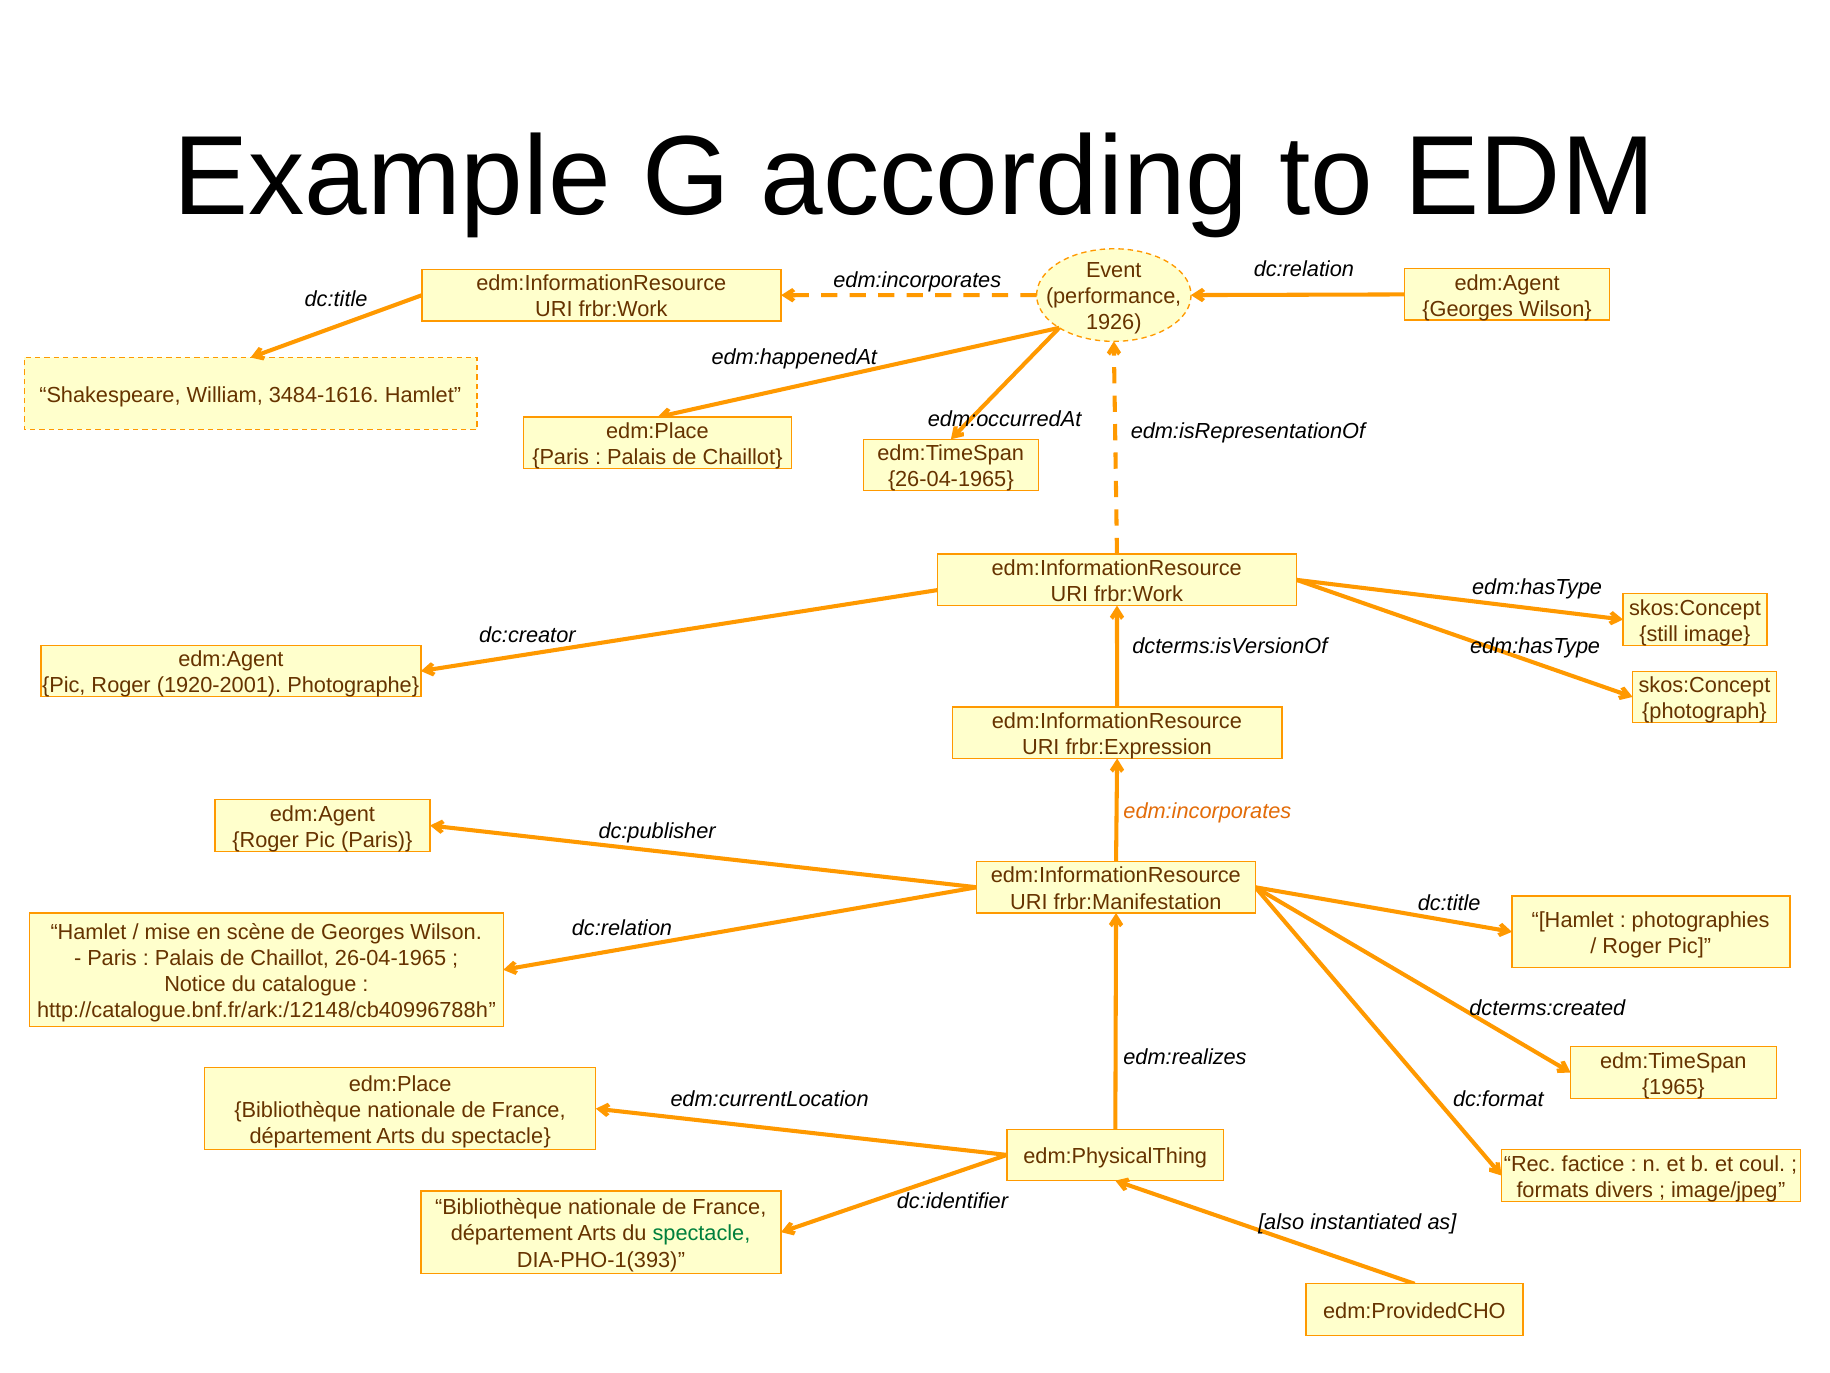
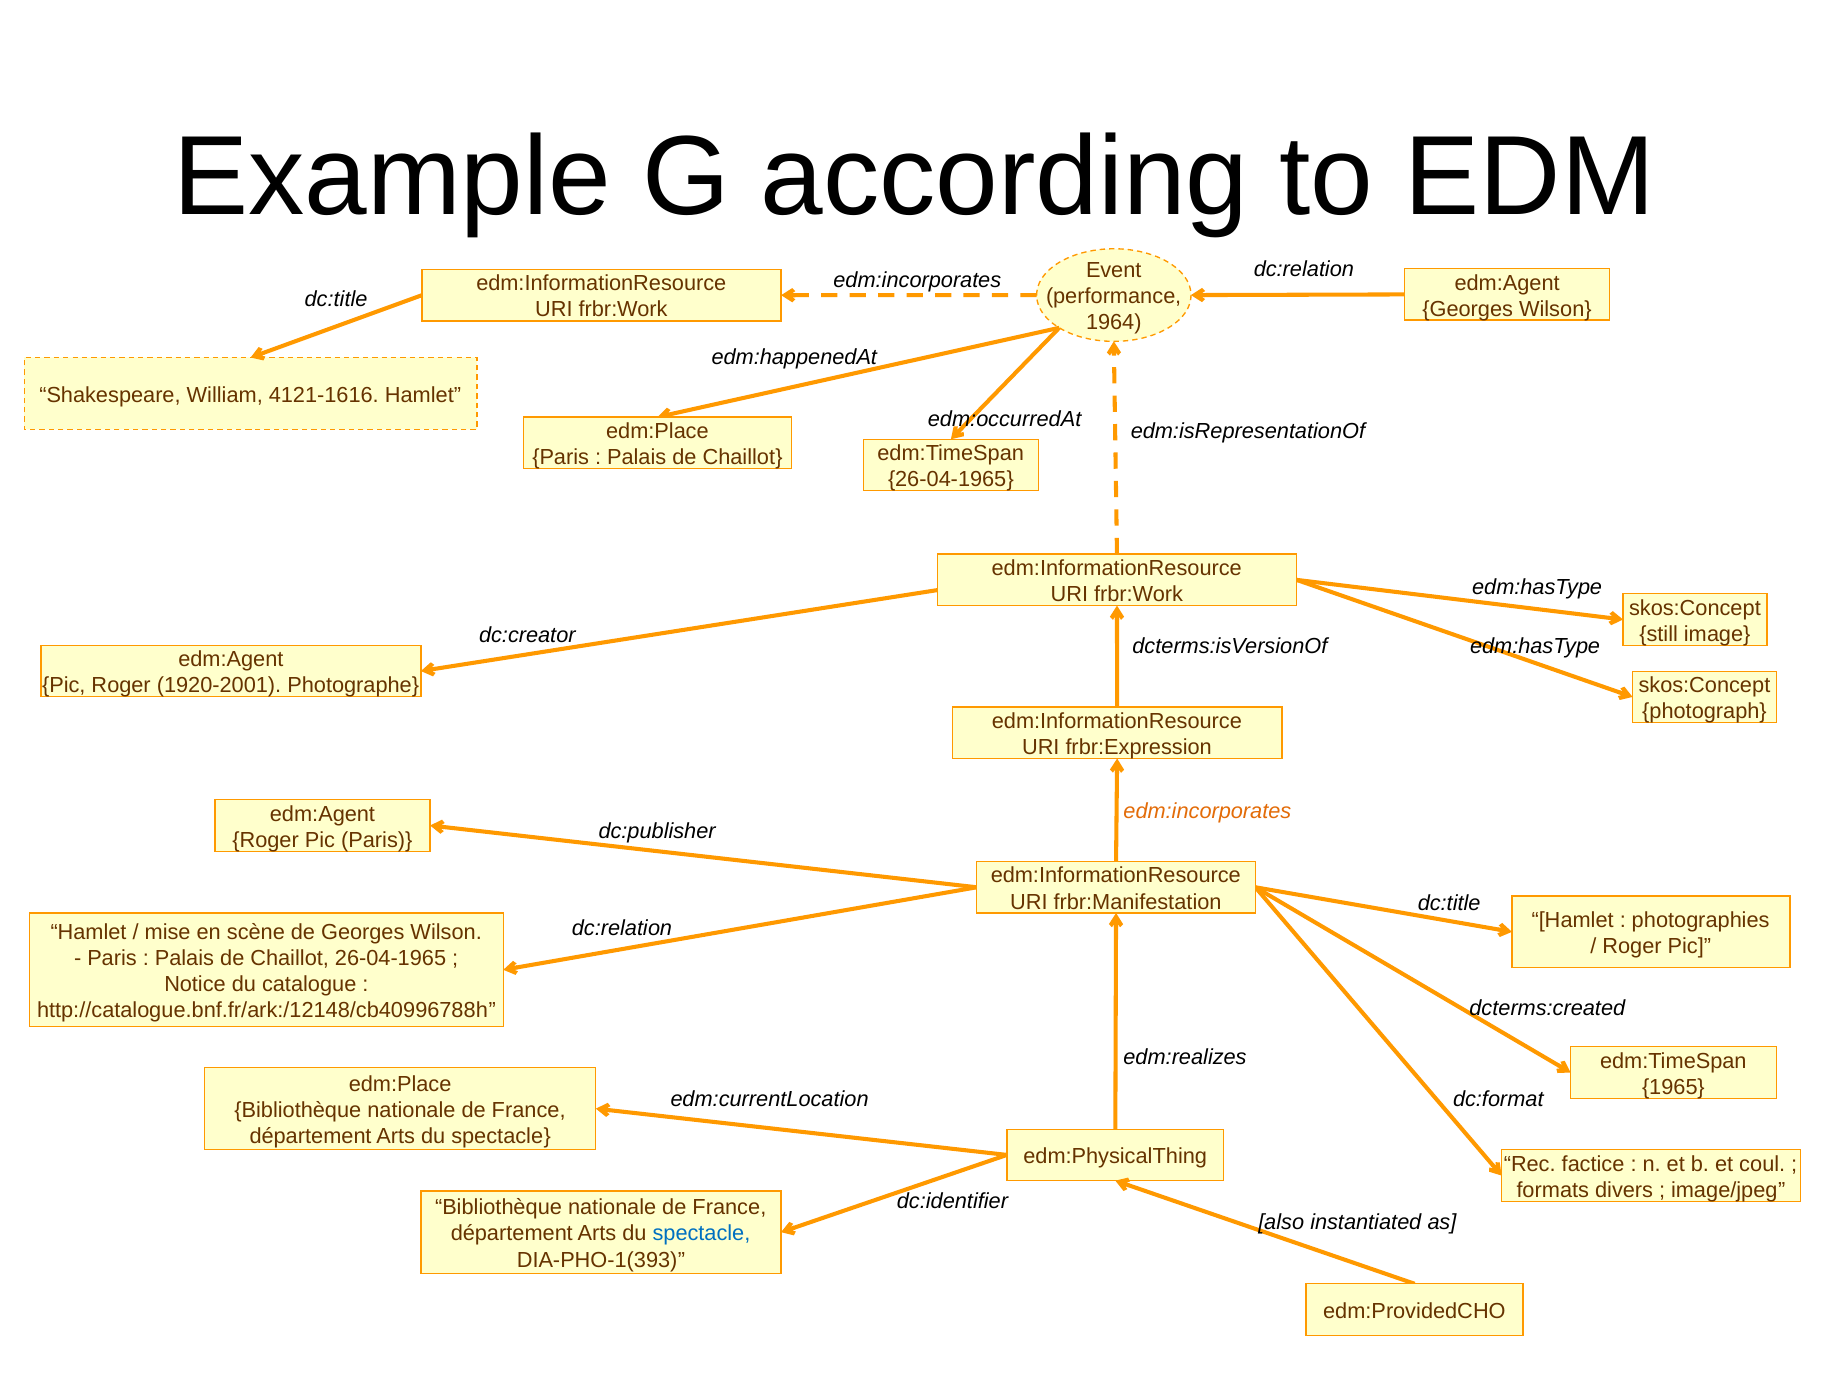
1926: 1926 -> 1964 (1114, 323)
3484-1616: 3484-1616 -> 4121-1616 (324, 395)
spectacle colour: green -> blue (701, 1233)
